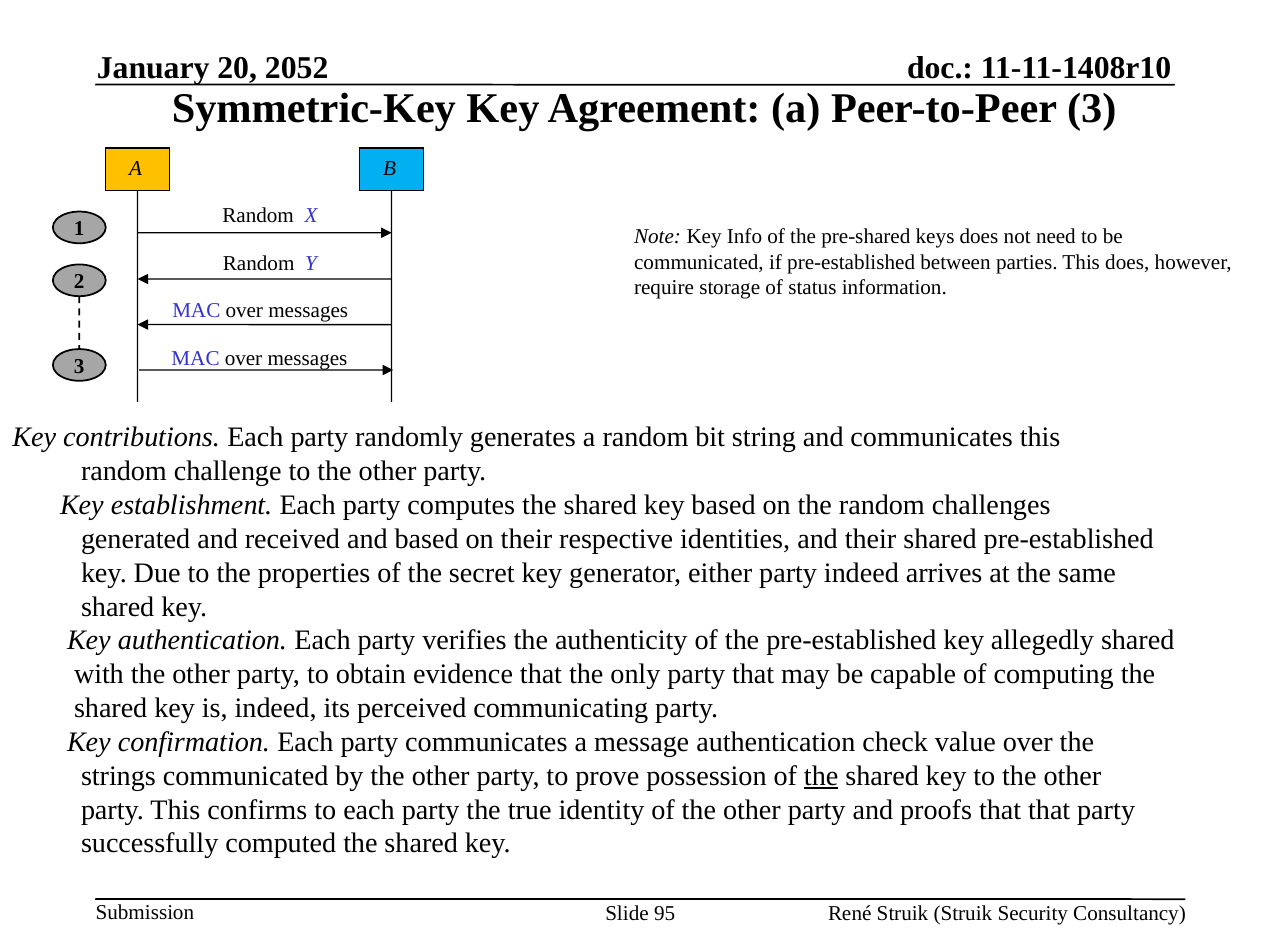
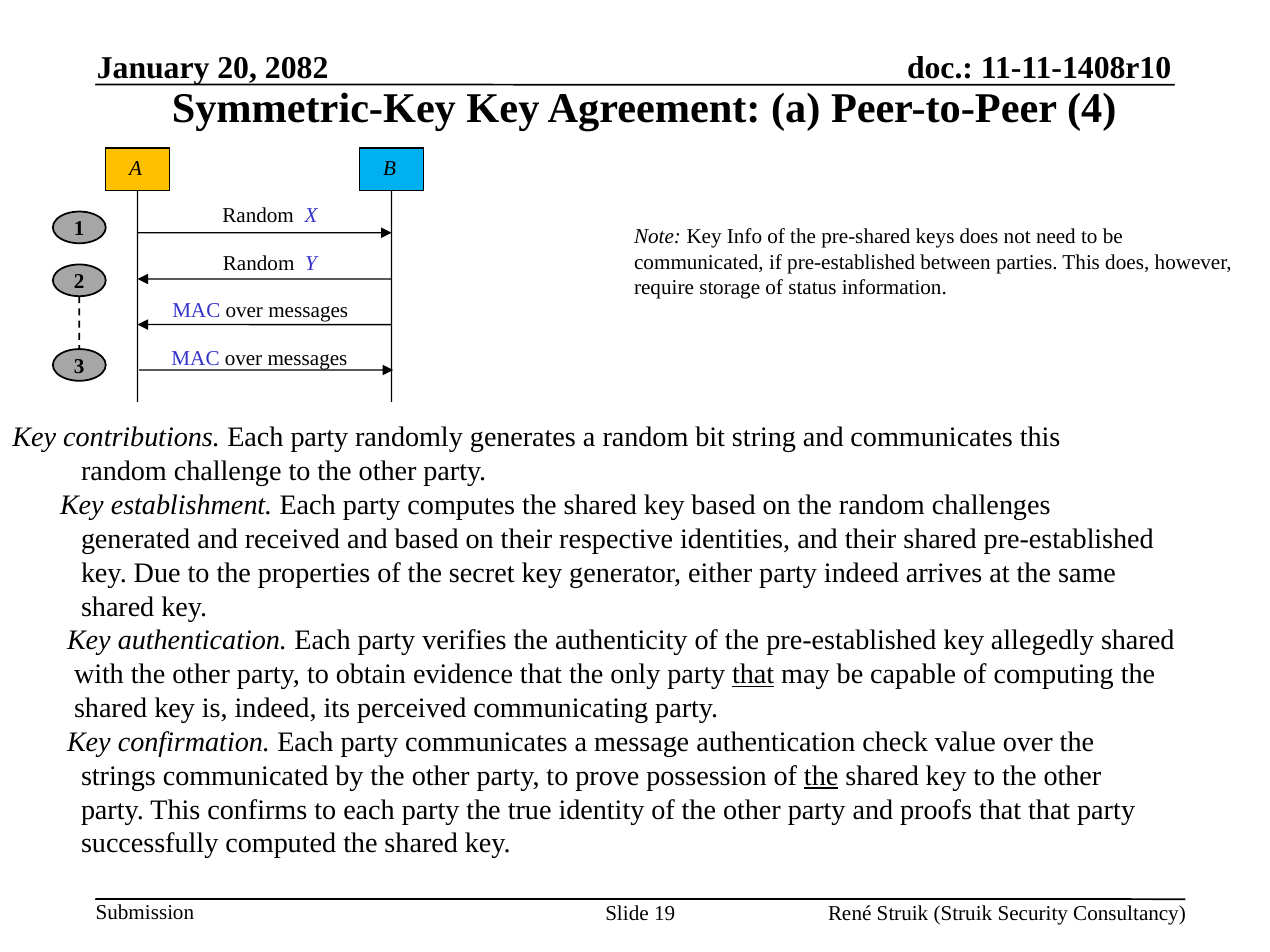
2052: 2052 -> 2082 (297, 68)
Peer-to-Peer 3: 3 -> 4 (1092, 109)
that underline: none -> present (753, 675)
95: 95 -> 19 (665, 914)
